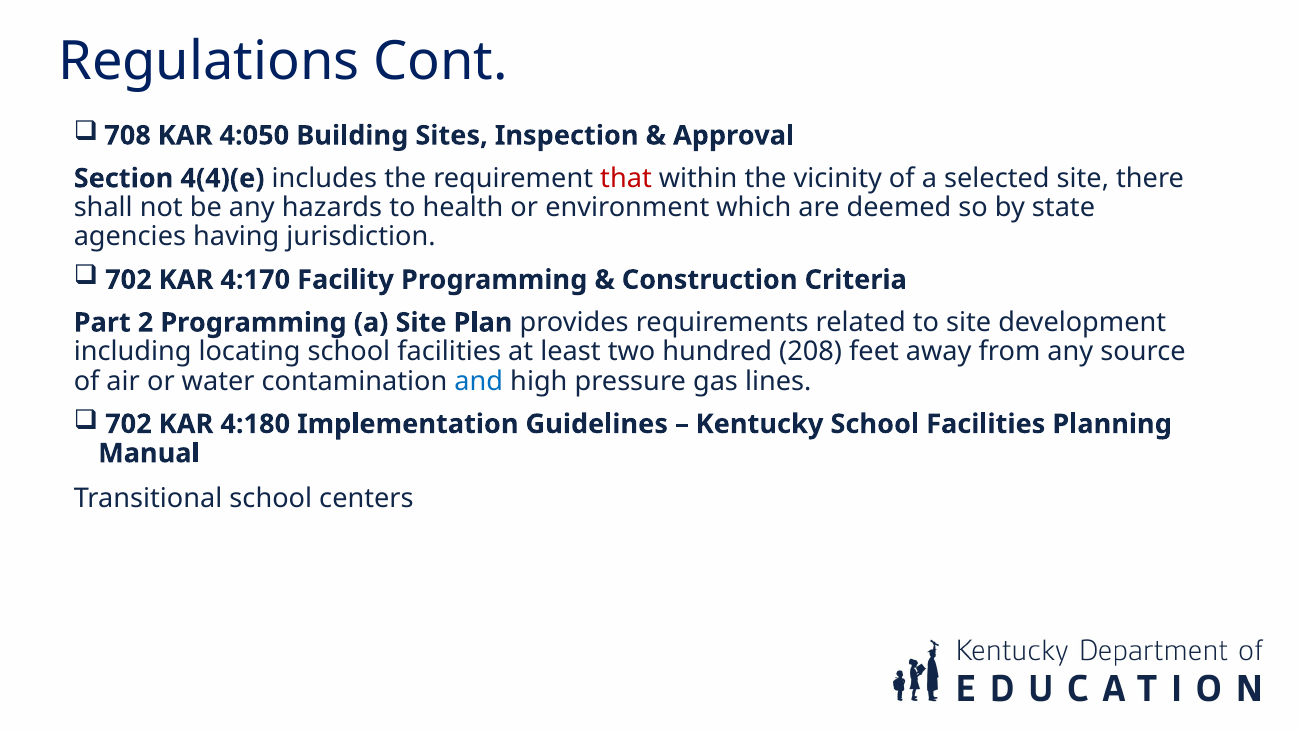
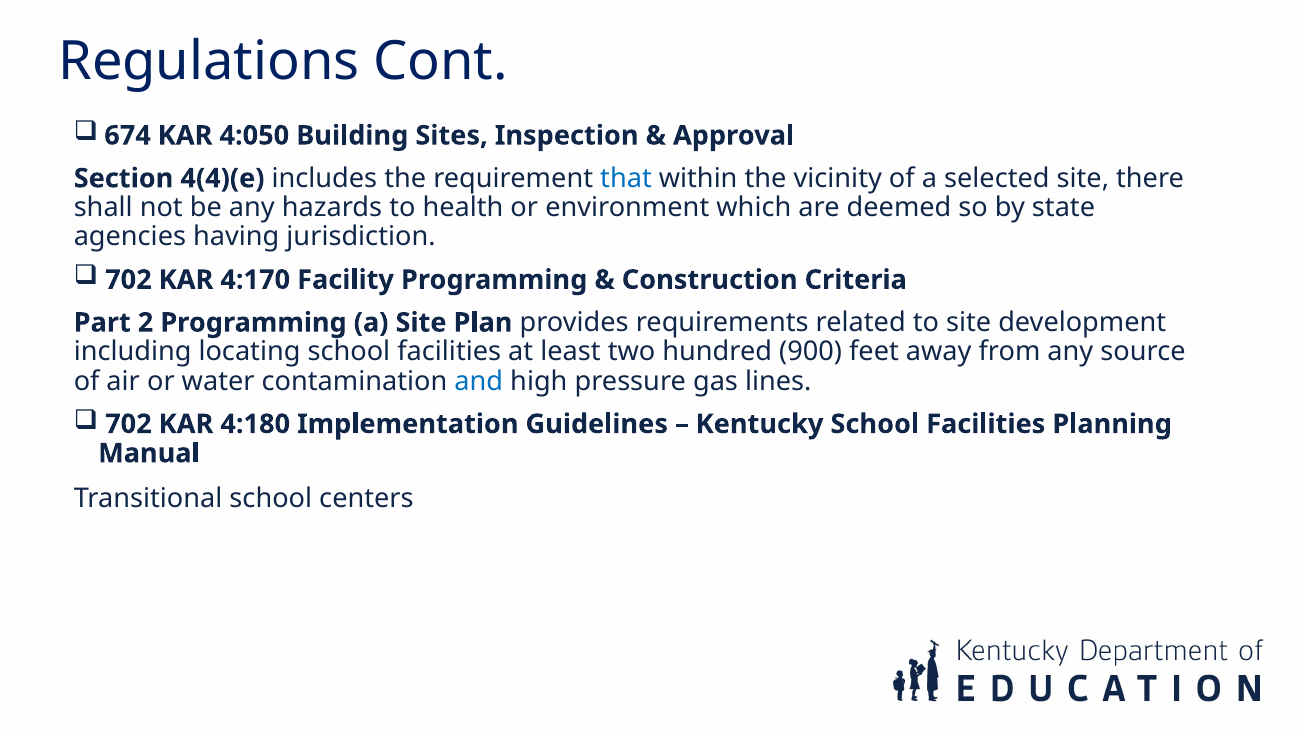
708: 708 -> 674 (128, 136)
that colour: red -> blue (626, 178)
208: 208 -> 900 (811, 352)
